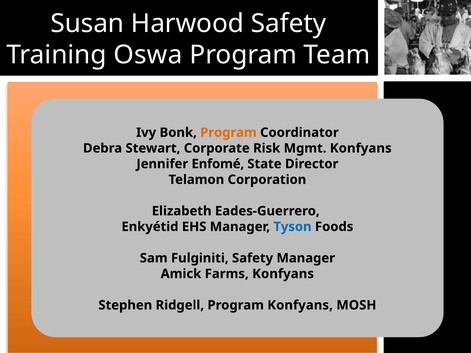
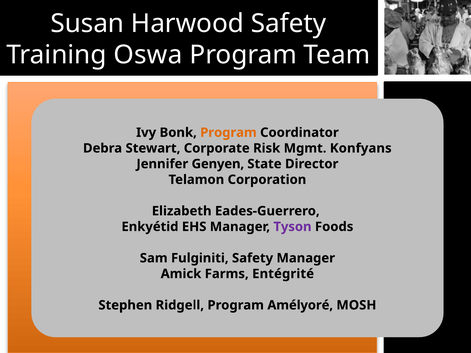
Enfomé: Enfomé -> Genyen (218, 164)
Tyson colour: blue -> purple (292, 227)
Farms Konfyans: Konfyans -> Entégrité (283, 274)
Program Konfyans: Konfyans -> Amélyoré (300, 305)
